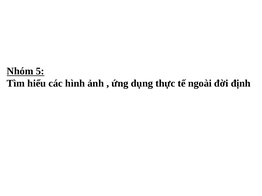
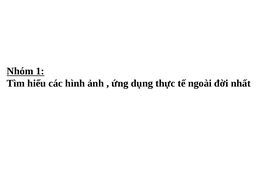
5: 5 -> 1 (40, 71)
định: định -> nhất (241, 84)
